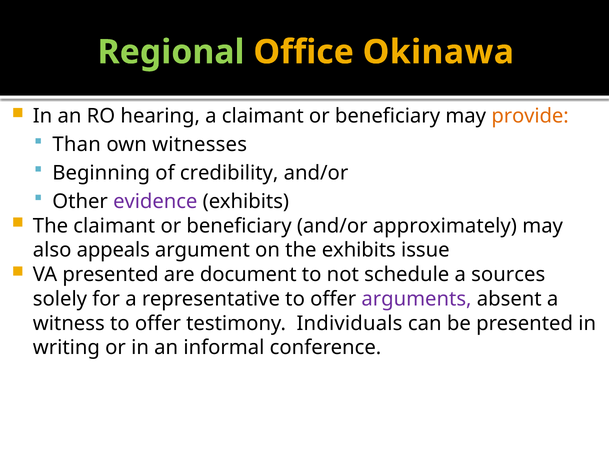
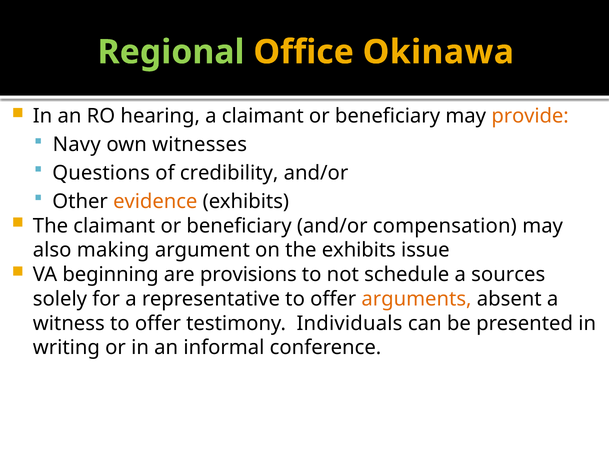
Than: Than -> Navy (77, 145)
Beginning: Beginning -> Questions (101, 173)
evidence colour: purple -> orange (155, 201)
approximately: approximately -> compensation (445, 226)
appeals: appeals -> making (113, 250)
VA presented: presented -> beginning (111, 274)
document: document -> provisions (248, 274)
arguments colour: purple -> orange (416, 299)
